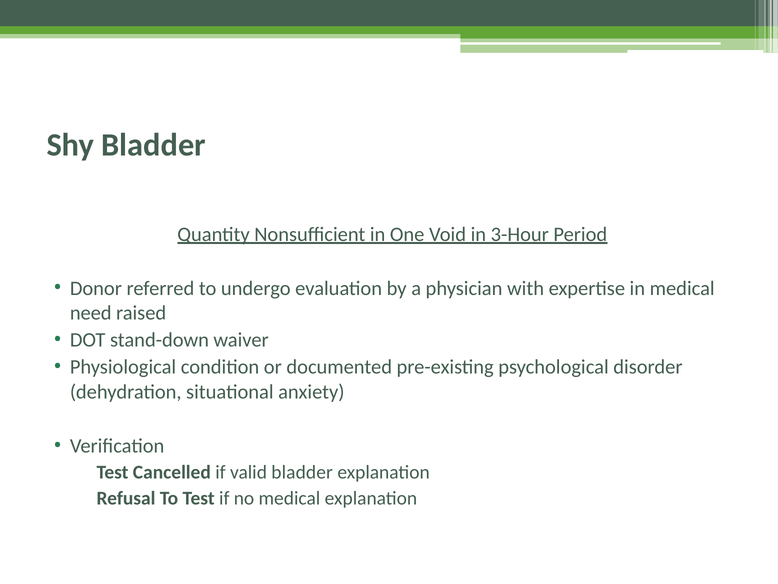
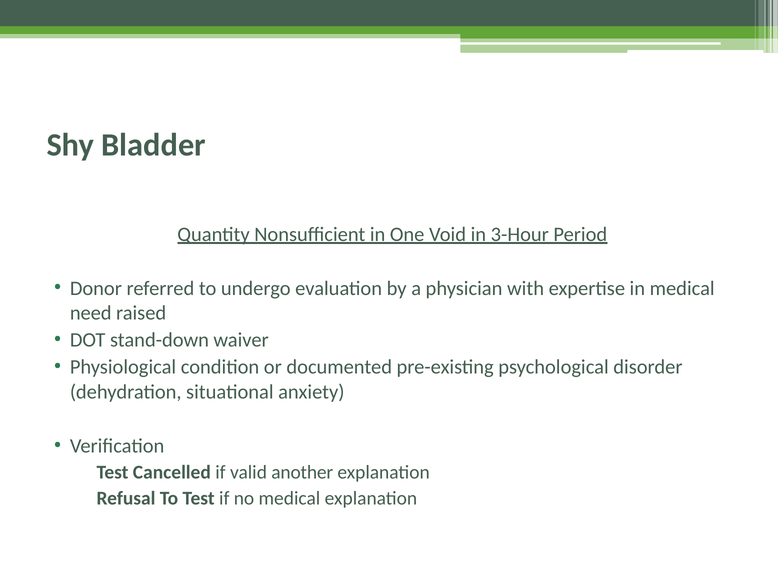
valid bladder: bladder -> another (302, 472)
